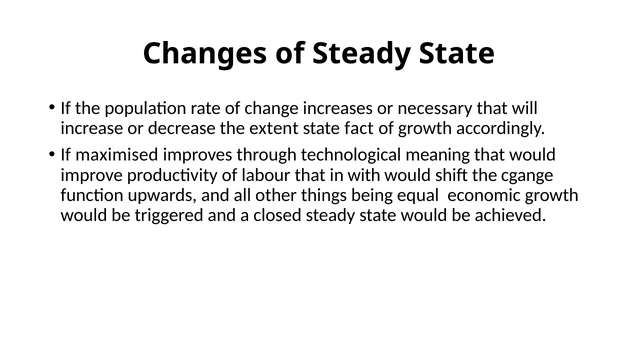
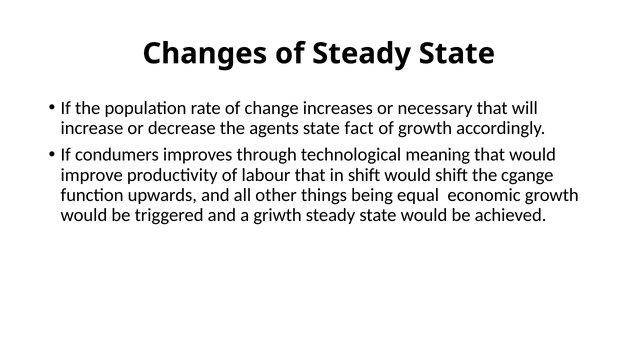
extent: extent -> agents (274, 128)
maximised: maximised -> condumers (117, 155)
in with: with -> shift (364, 175)
closed: closed -> griwth (278, 215)
